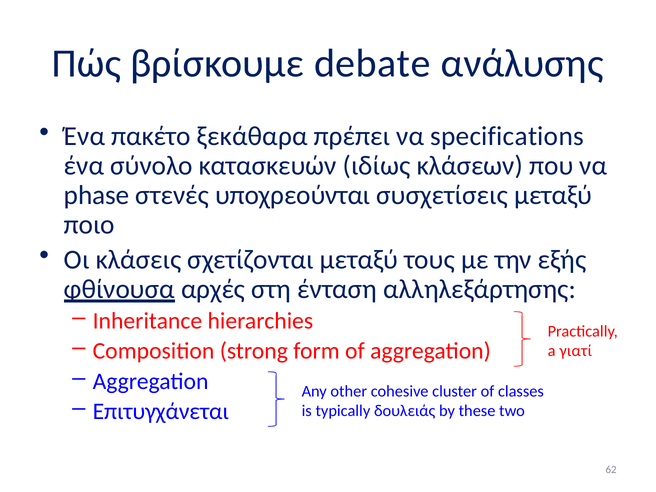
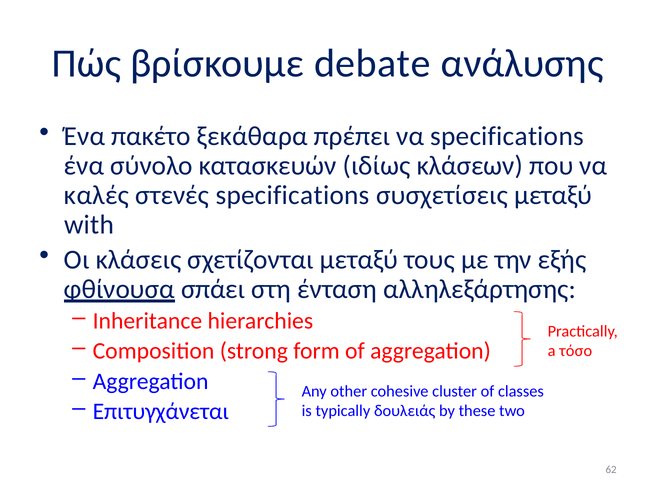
phase: phase -> καλές (96, 195)
στενές υποχρεούνται: υποχρεούνται -> specifications (293, 195)
ποιο: ποιο -> with (89, 225)
αρχές: αρχές -> σπάει (213, 289)
γιατί: γιατί -> τόσο (576, 351)
